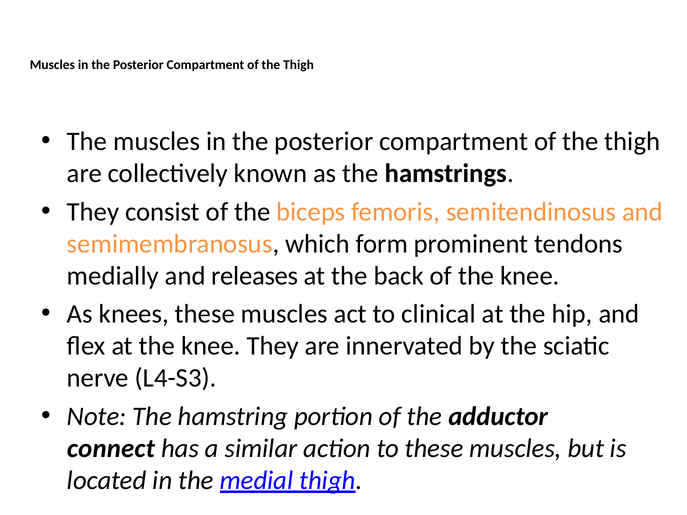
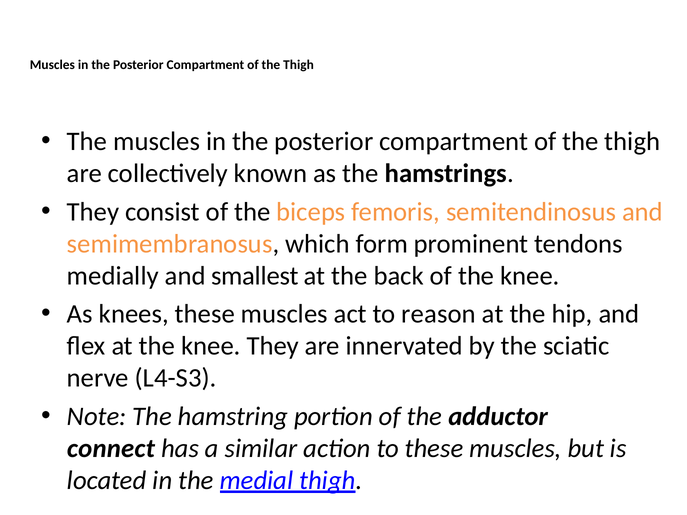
releases: releases -> smallest (255, 276)
clinical: clinical -> reason (439, 314)
